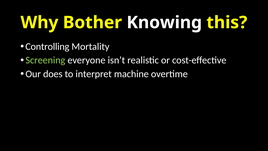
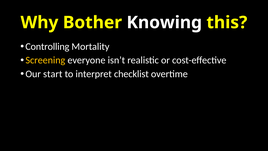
Screening colour: light green -> yellow (45, 60)
does: does -> start (53, 74)
machine: machine -> checklist (131, 74)
